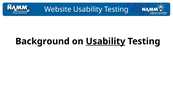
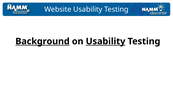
Background underline: none -> present (43, 41)
